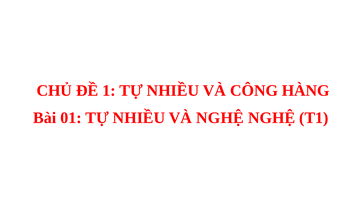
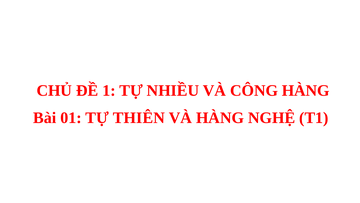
01 TỰ NHIỀU: NHIỀU -> THIÊN (139, 117)
VÀ NGHỆ: NGHỆ -> HÀNG (220, 117)
